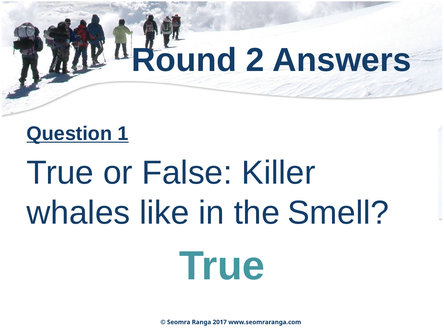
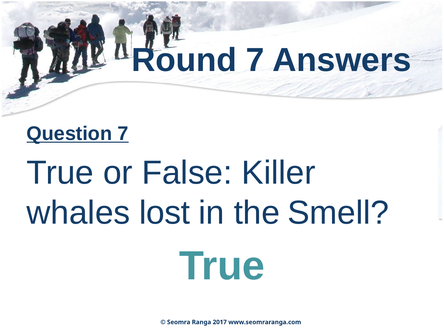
Round 2: 2 -> 7 (255, 60)
Question 1: 1 -> 7 (123, 134)
like: like -> lost (165, 213)
